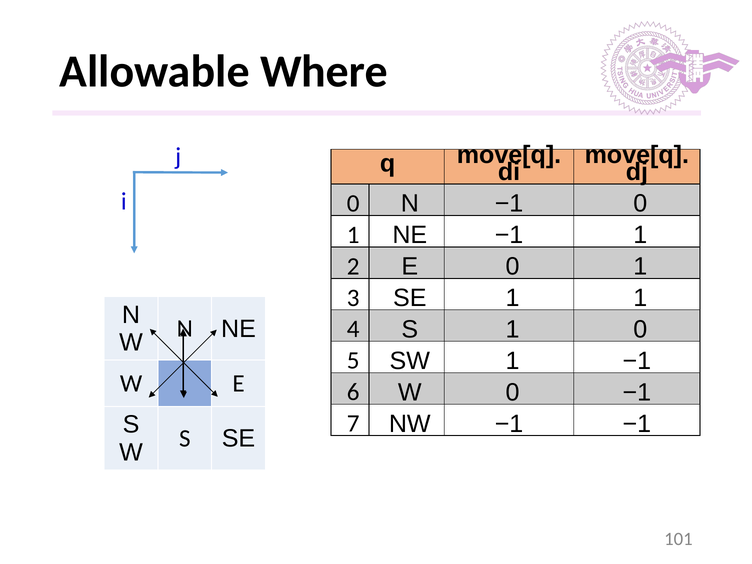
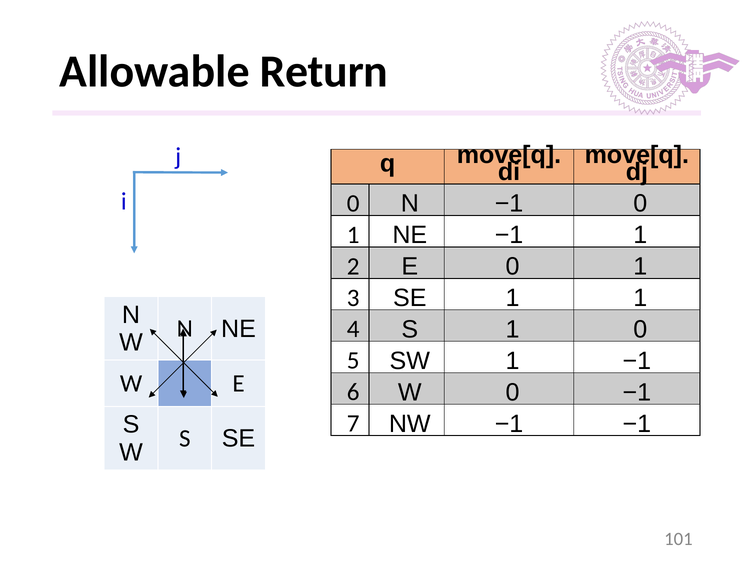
Where: Where -> Return (324, 72)
